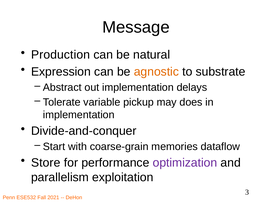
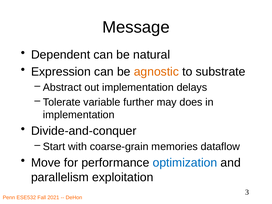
Production: Production -> Dependent (61, 55)
pickup: pickup -> further (139, 102)
Store: Store -> Move (46, 163)
optimization colour: purple -> blue (185, 163)
